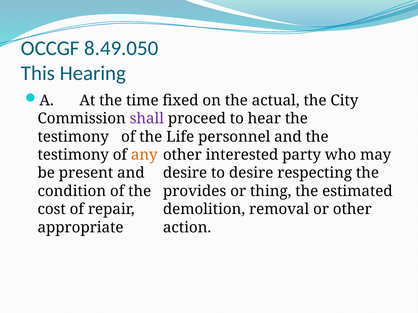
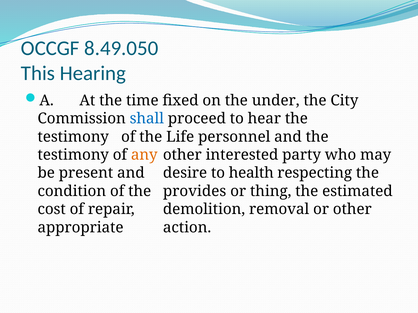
actual: actual -> under (276, 101)
shall colour: purple -> blue (147, 119)
to desire: desire -> health (251, 173)
